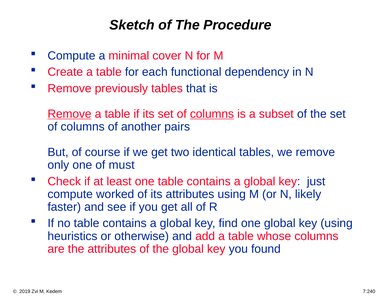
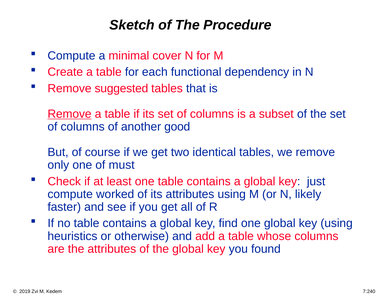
previously: previously -> suggested (121, 88)
columns underline: present -> none (212, 114)
pairs: pairs -> good (177, 126)
